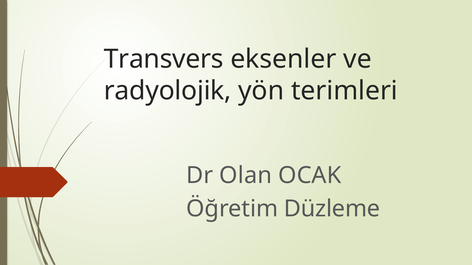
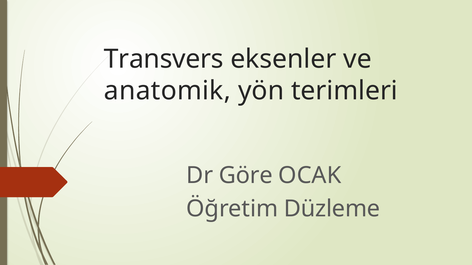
radyolojik: radyolojik -> anatomik (167, 91)
Olan: Olan -> Göre (246, 176)
